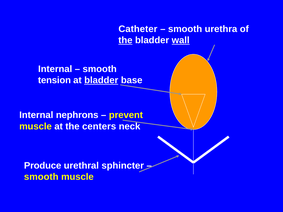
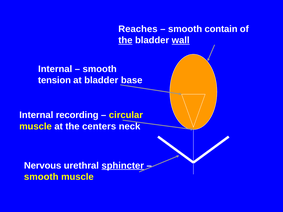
Catheter: Catheter -> Reaches (138, 29)
urethra: urethra -> contain (221, 29)
bladder underline: present -> none (101, 80)
nephrons: nephrons -> recording (77, 115)
prevent: prevent -> circular (126, 115)
Produce: Produce -> Nervous (43, 166)
sphincter underline: none -> present (123, 166)
